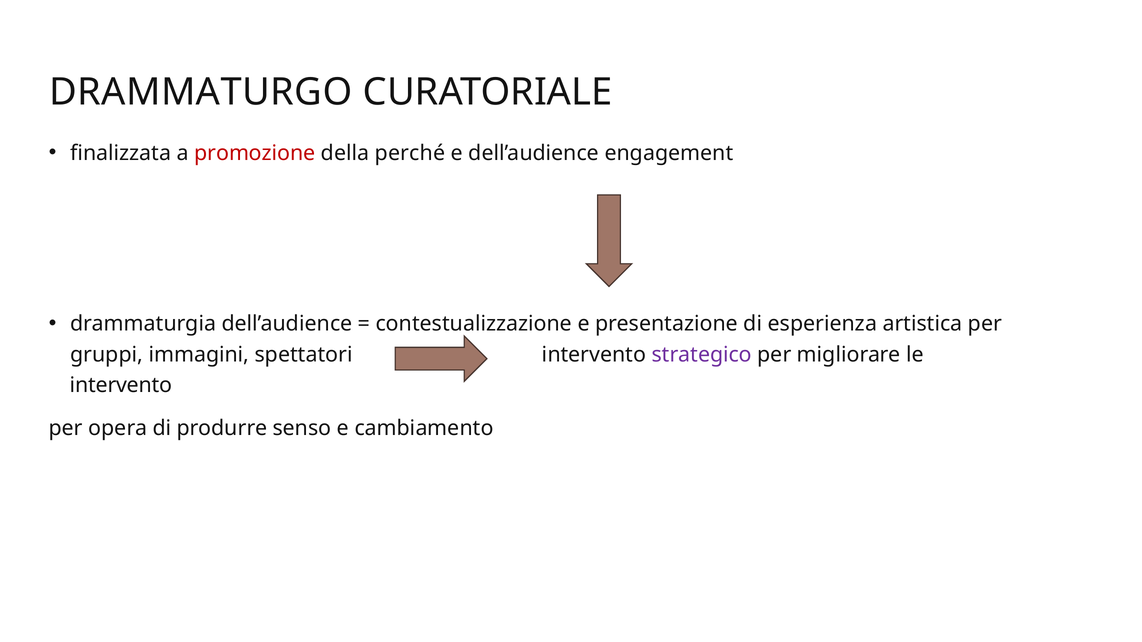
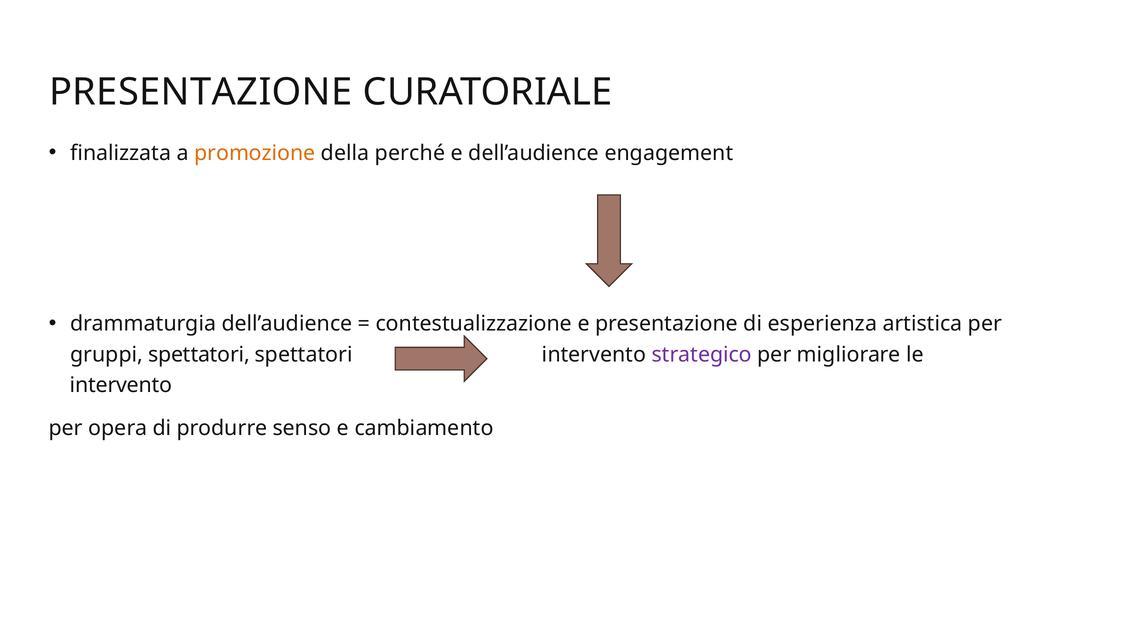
DRAMMATURGO: DRAMMATURGO -> PRESENTAZIONE (201, 92)
promozione colour: red -> orange (255, 153)
gruppi immagini: immagini -> spettatori (199, 355)
